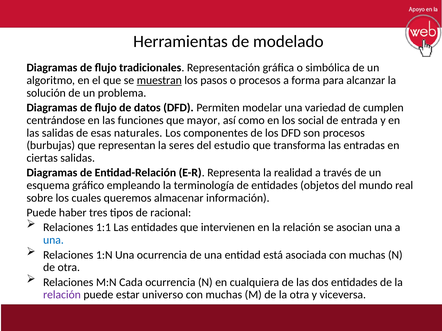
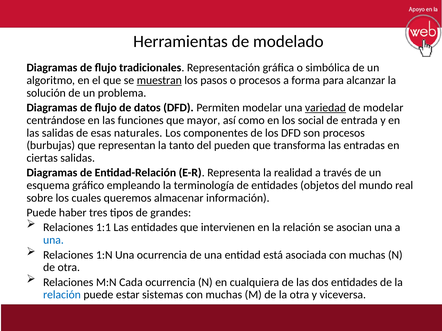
variedad underline: none -> present (325, 108)
de cumplen: cumplen -> modelar (383, 108)
seres: seres -> tanto (182, 146)
estudio: estudio -> pueden (232, 146)
racional: racional -> grandes (171, 213)
relación colour: purple -> blue (62, 295)
universo: universo -> sistemas (163, 295)
